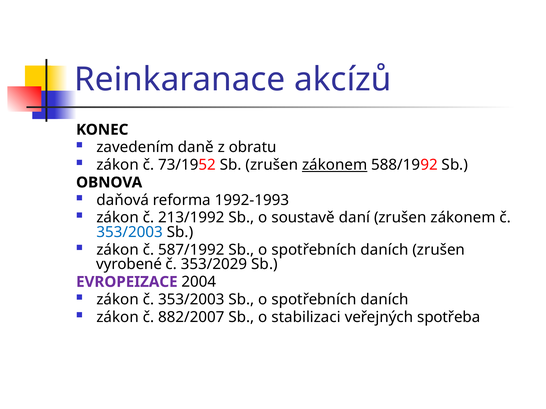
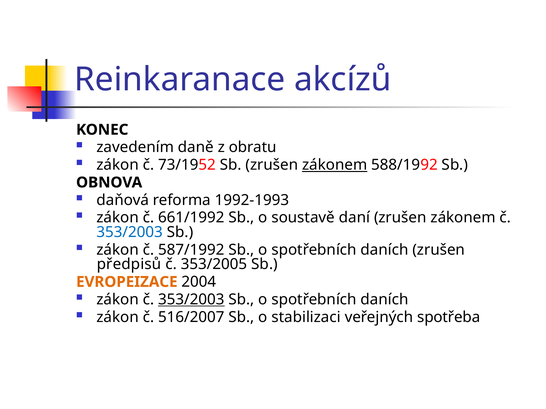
213/1992: 213/1992 -> 661/1992 (191, 218)
vyrobené: vyrobené -> předpisů (129, 265)
353/2029: 353/2029 -> 353/2005 (214, 265)
EVROPEIZACE colour: purple -> orange (127, 282)
353/2003 underline: none -> present (191, 300)
882/2007: 882/2007 -> 516/2007 (191, 317)
